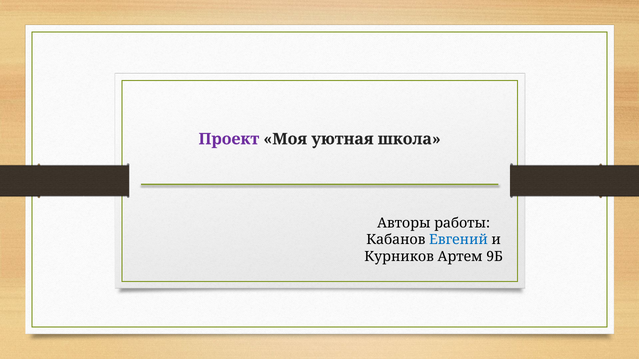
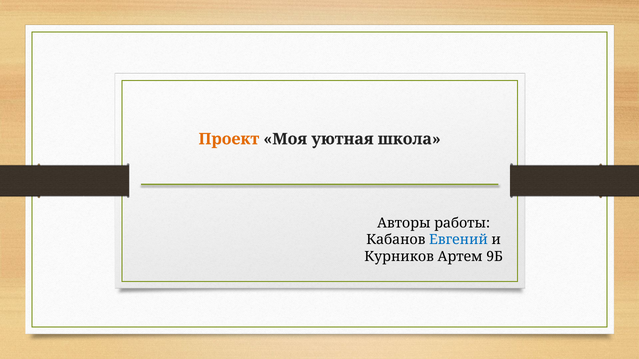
Проект colour: purple -> orange (229, 139)
